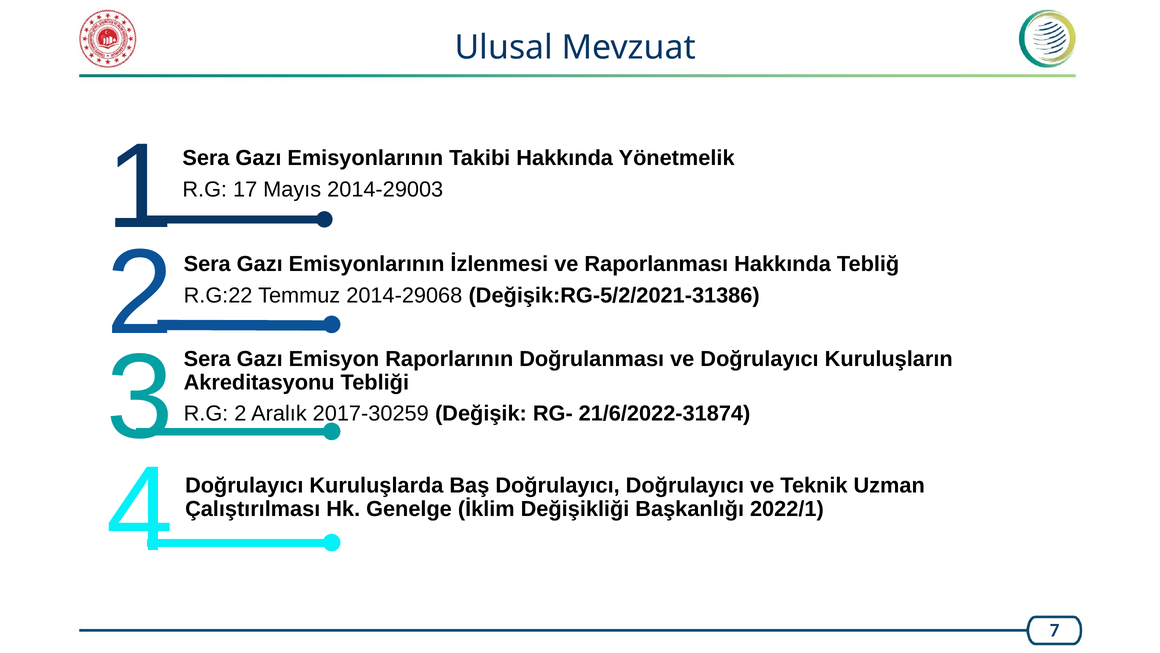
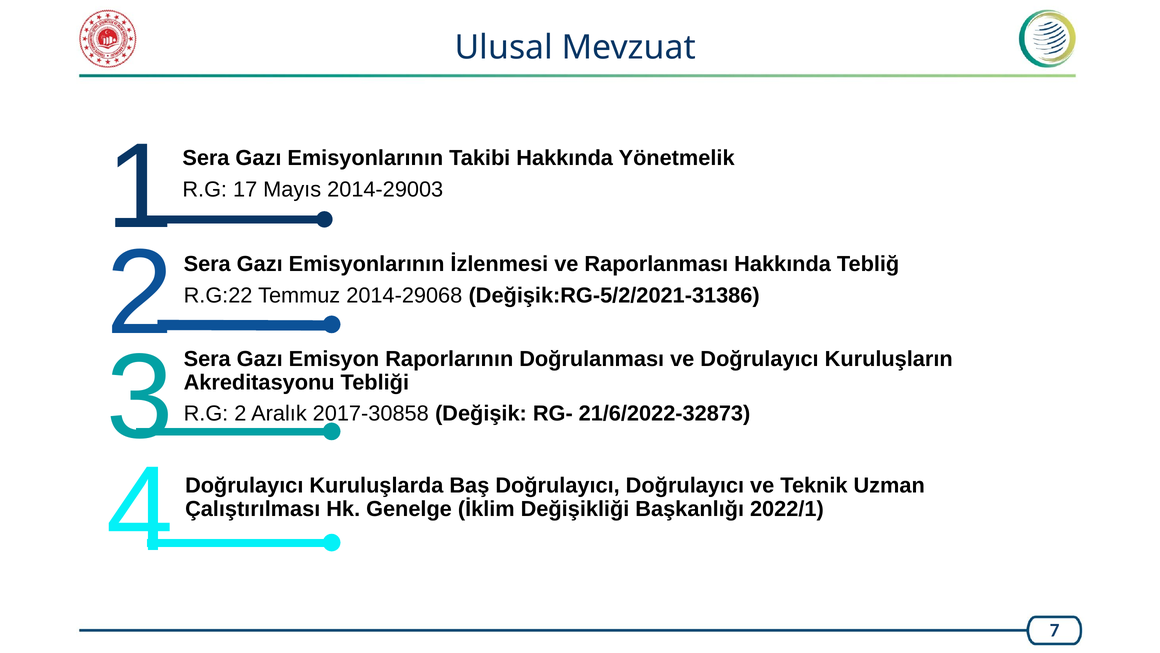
2017-30259: 2017-30259 -> 2017-30858 (371, 413)
21/6/2022-31874: 21/6/2022-31874 -> 21/6/2022-32873 (664, 413)
